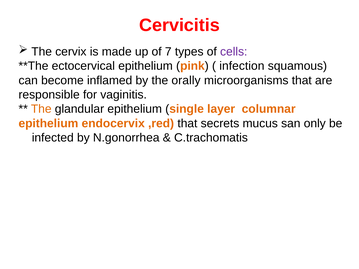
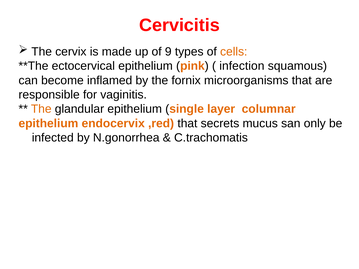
7: 7 -> 9 (168, 52)
cells colour: purple -> orange (234, 52)
orally: orally -> fornix (186, 80)
